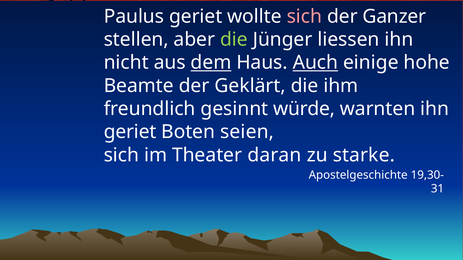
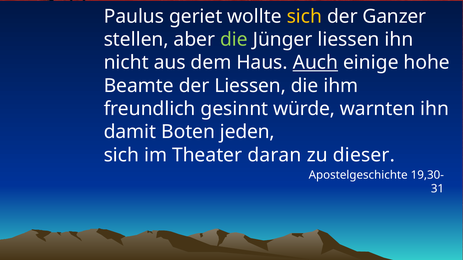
sich colour: pink -> yellow (304, 16)
dem underline: present -> none (211, 63)
der Geklärt: Geklärt -> Liessen (250, 86)
geriet: geriet -> damit (130, 132)
seien: seien -> jeden (247, 132)
starke: starke -> dieser (364, 155)
